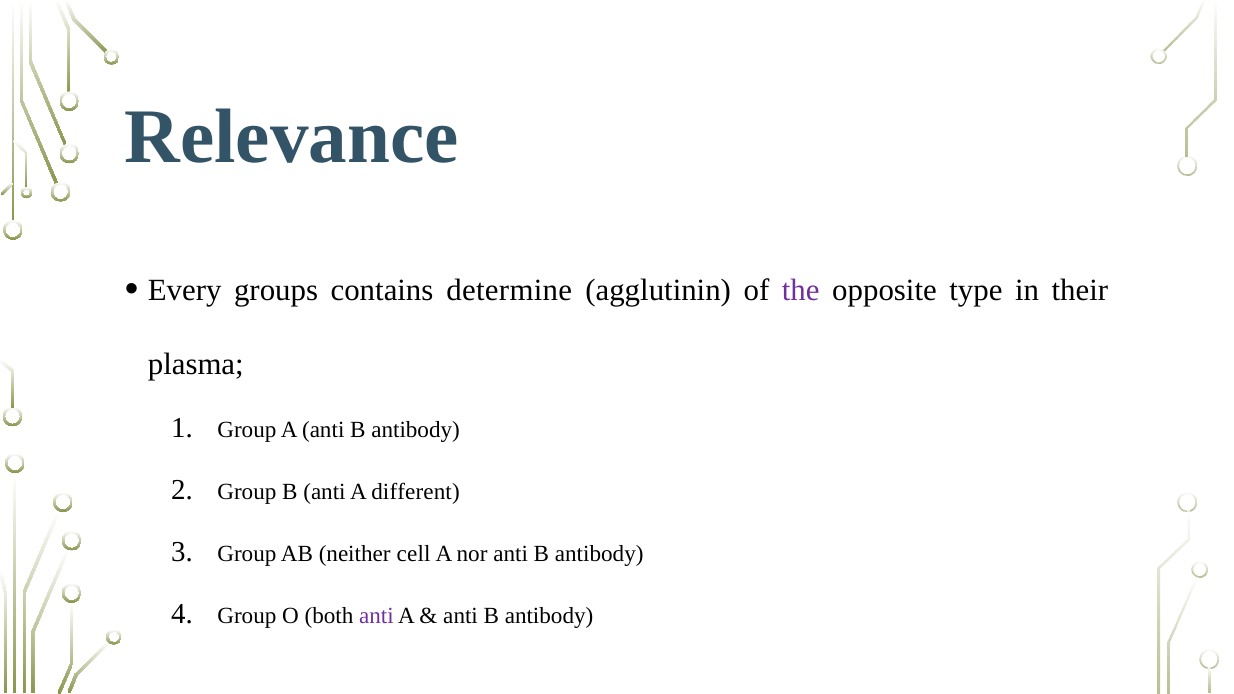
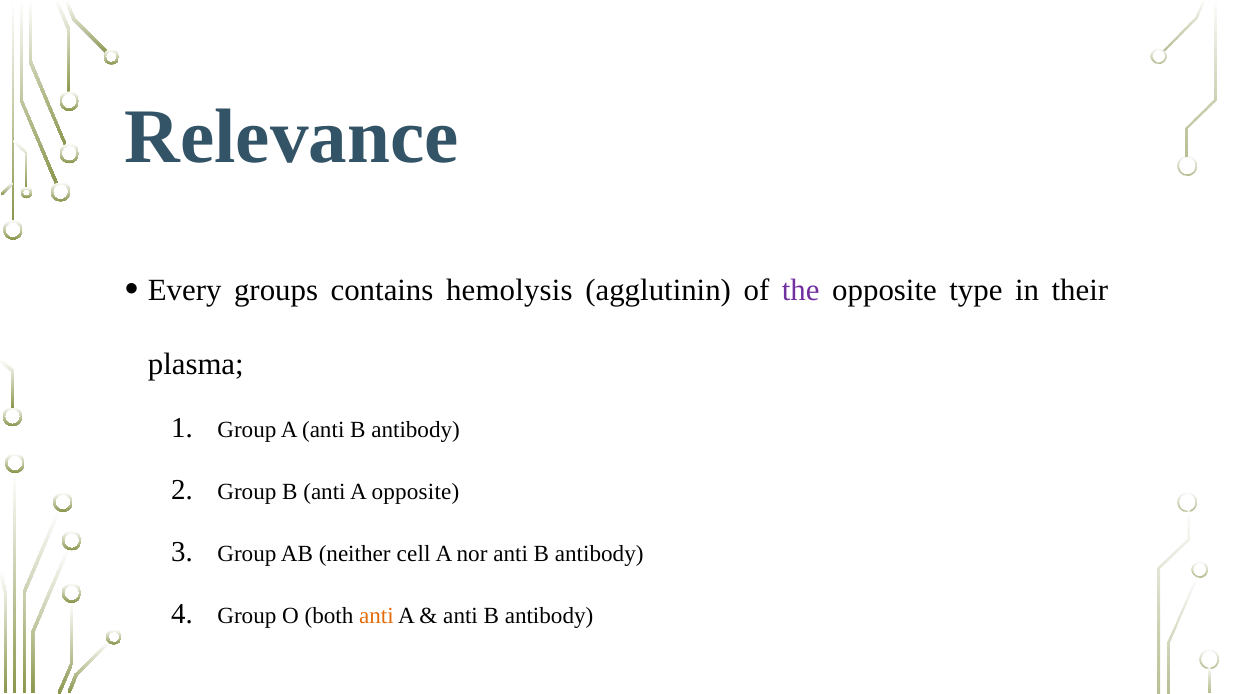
determine: determine -> hemolysis (509, 290)
A different: different -> opposite (415, 492)
anti colour: purple -> orange (376, 616)
